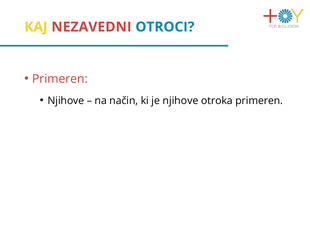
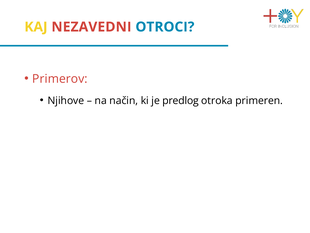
Primeren: Primeren -> Primerov (60, 79)
je njihove: njihove -> predlog (181, 100)
